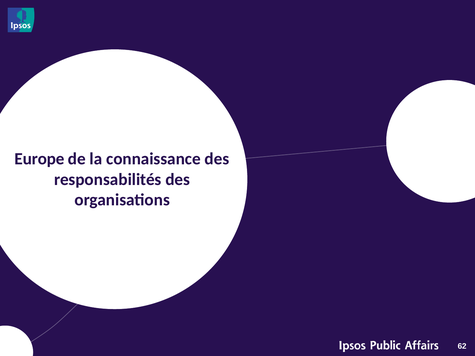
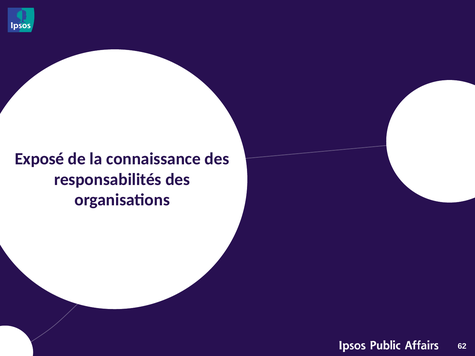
Europe: Europe -> Exposé (39, 159)
